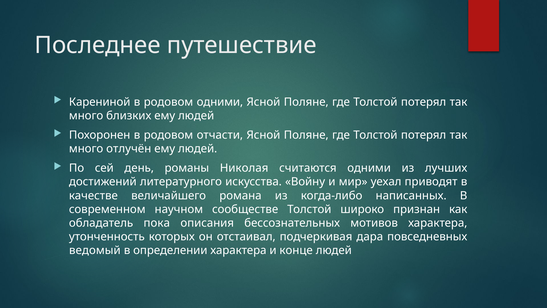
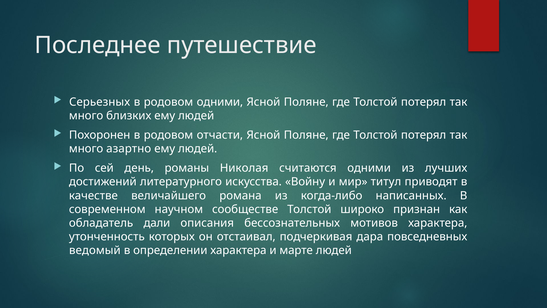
Карениной: Карениной -> Серьезных (100, 102)
отлучён: отлучён -> азартно (129, 149)
уехал: уехал -> титул (386, 182)
пока: пока -> дали (157, 223)
конце: конце -> марте (296, 250)
